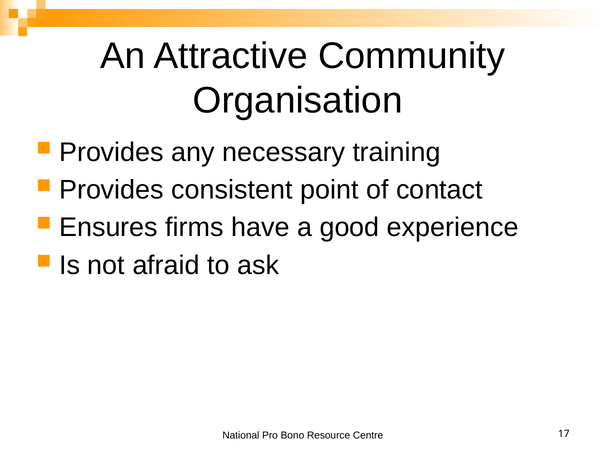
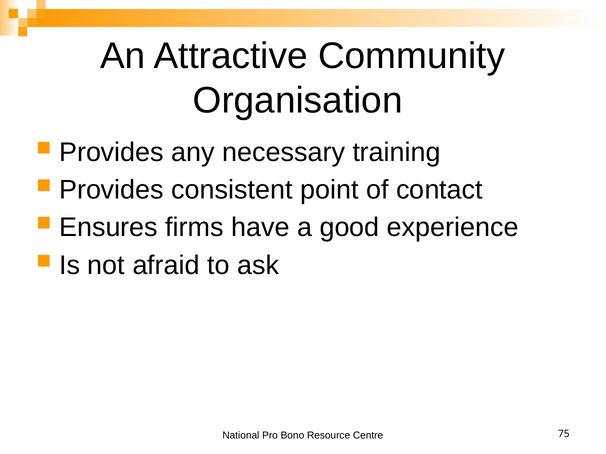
17: 17 -> 75 (564, 434)
